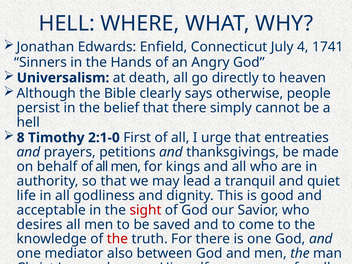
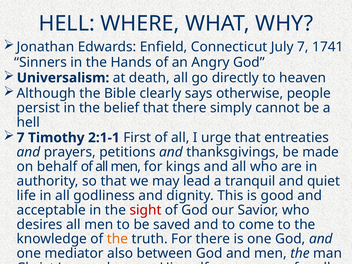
July 4: 4 -> 7 (303, 47)
8: 8 -> 7 (21, 138)
2:1-0: 2:1-0 -> 2:1-1 (104, 138)
the colour: red -> orange (118, 239)
